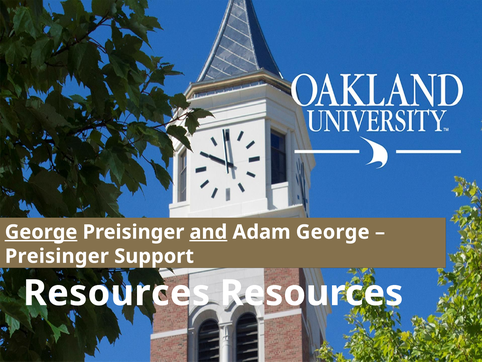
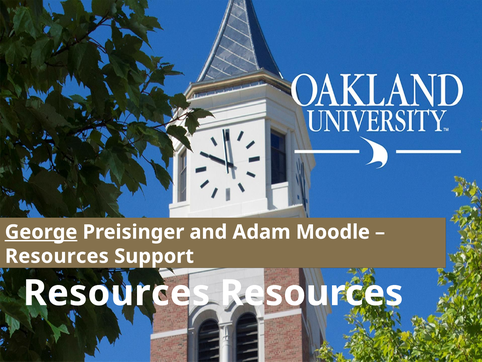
and underline: present -> none (208, 232)
Adam George: George -> Moodle (333, 232)
Preisinger: Preisinger -> Resources (57, 256)
